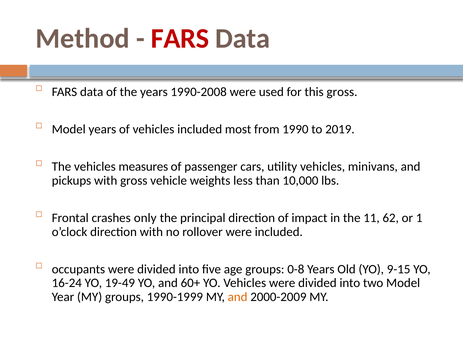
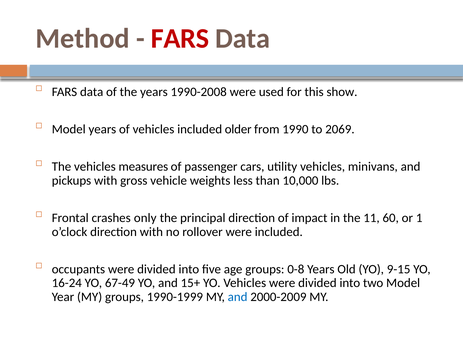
this gross: gross -> show (342, 92)
most: most -> older (238, 129)
2019: 2019 -> 2069 (340, 129)
62: 62 -> 60 (391, 218)
19-49: 19-49 -> 67-49 (120, 283)
60+: 60+ -> 15+ (190, 283)
and colour: orange -> blue (238, 297)
